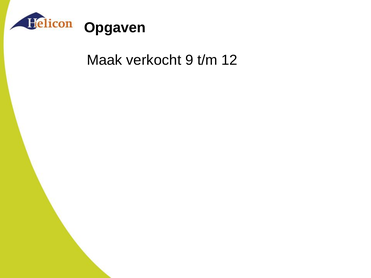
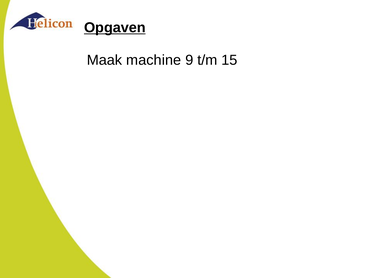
Opgaven underline: none -> present (115, 28)
verkocht: verkocht -> machine (154, 60)
12: 12 -> 15 (229, 60)
